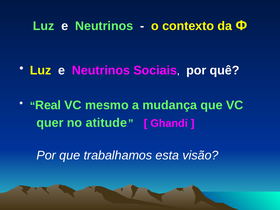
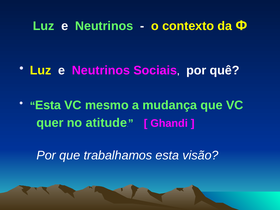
Real: Real -> Esta (48, 105)
